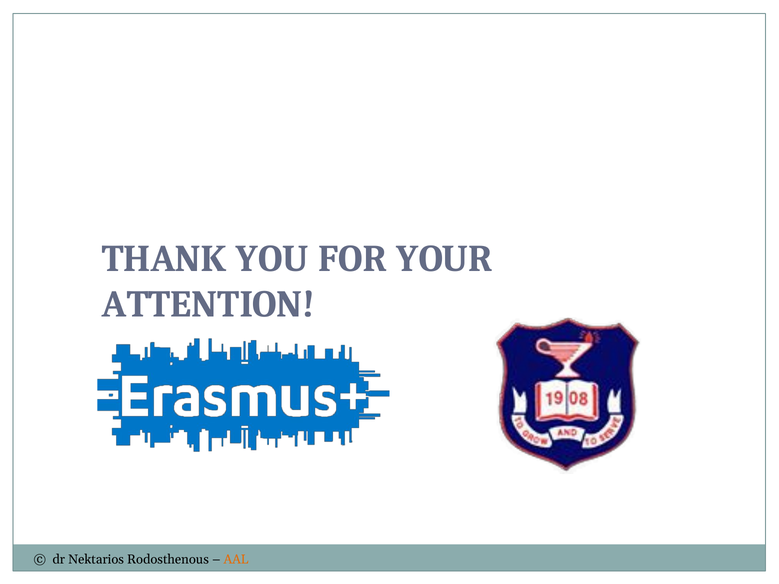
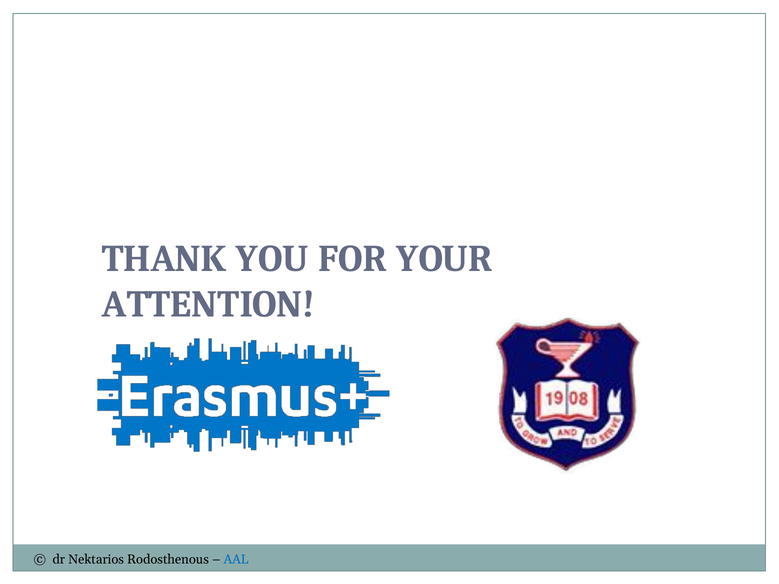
AAL colour: orange -> blue (236, 560)
